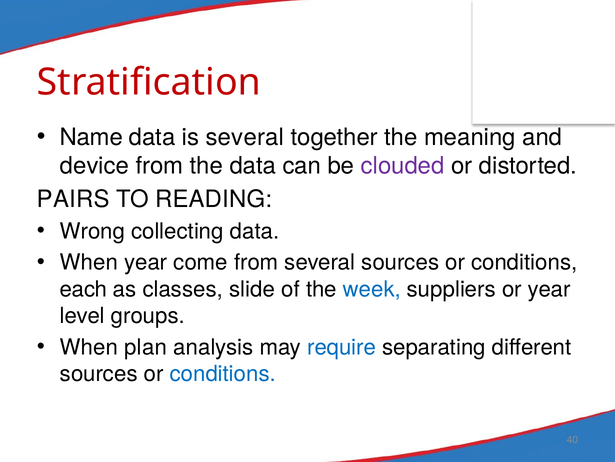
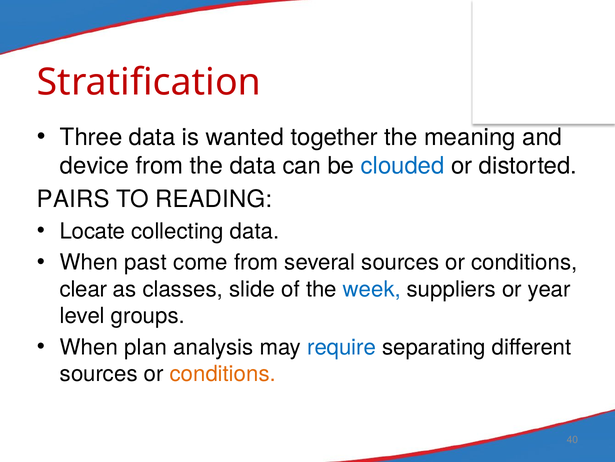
Name: Name -> Three (91, 137)
is several: several -> wanted (245, 137)
clouded colour: purple -> blue (403, 166)
Wrong: Wrong -> Locate (93, 231)
When year: year -> past (146, 262)
each: each -> clear (84, 289)
conditions colour: blue -> orange (223, 373)
